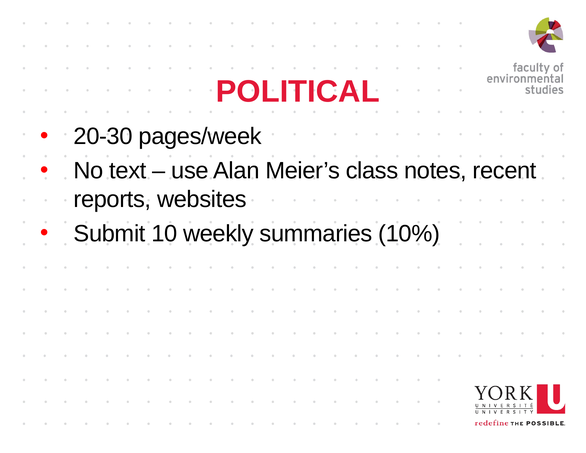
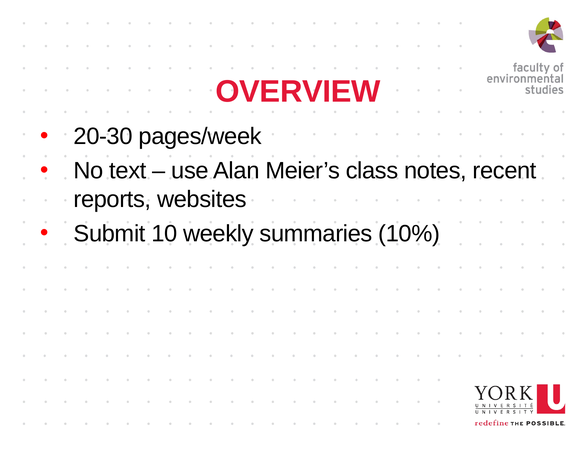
POLITICAL: POLITICAL -> OVERVIEW (298, 91)
